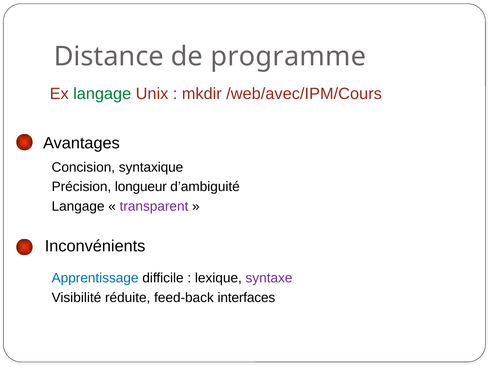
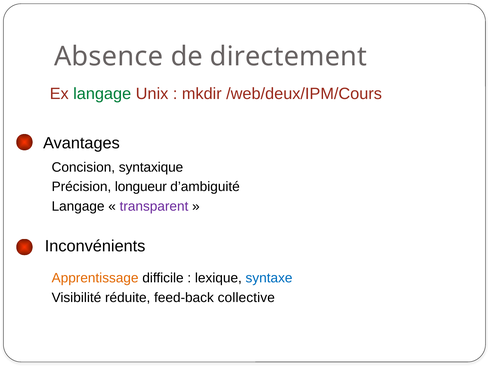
Distance: Distance -> Absence (109, 57)
programme: programme -> directement (288, 57)
/web/avec/IPM/Cours: /web/avec/IPM/Cours -> /web/deux/IPM/Cours (304, 94)
Apprentissage colour: blue -> orange (95, 278)
syntaxe colour: purple -> blue (269, 278)
interfaces: interfaces -> collective (246, 297)
